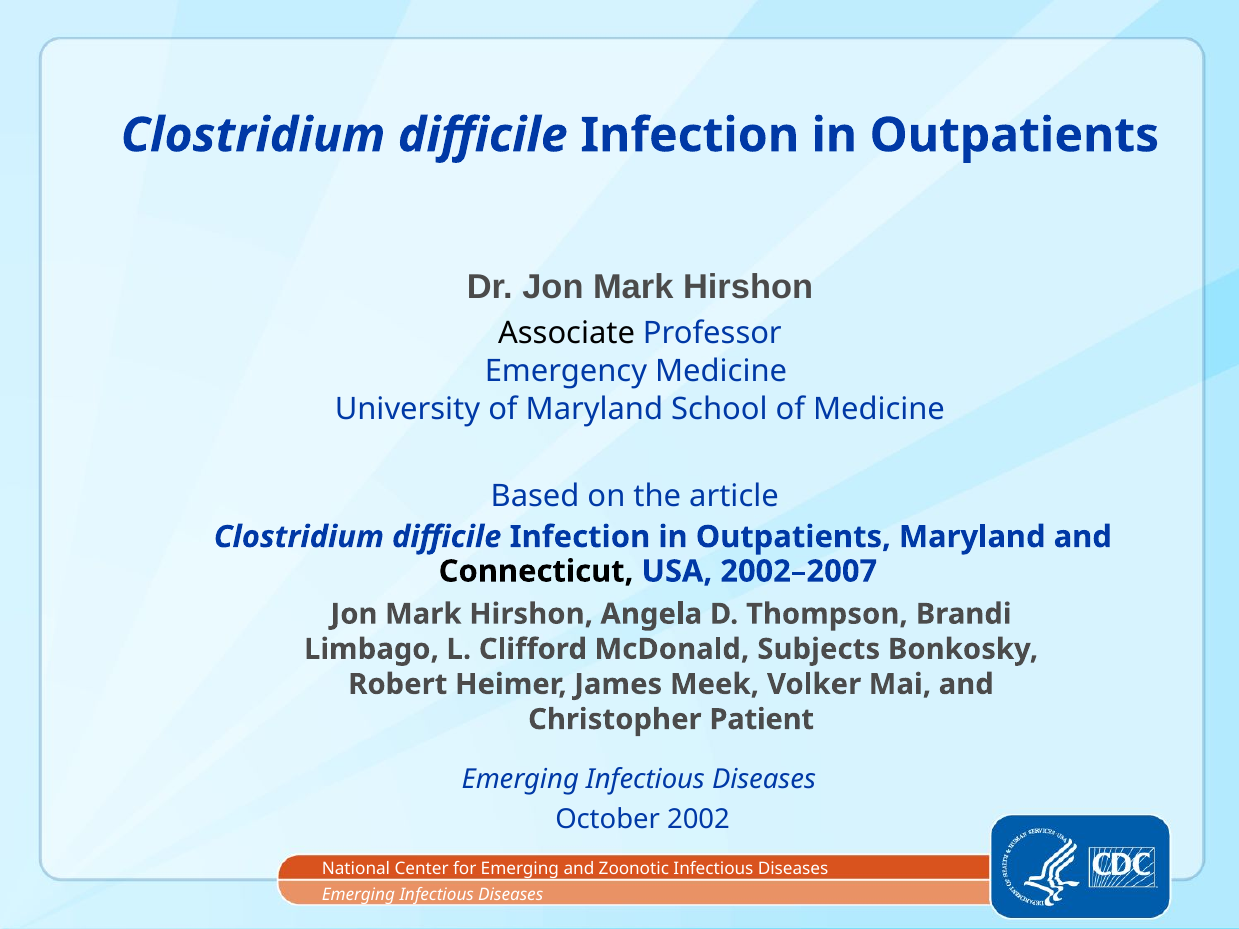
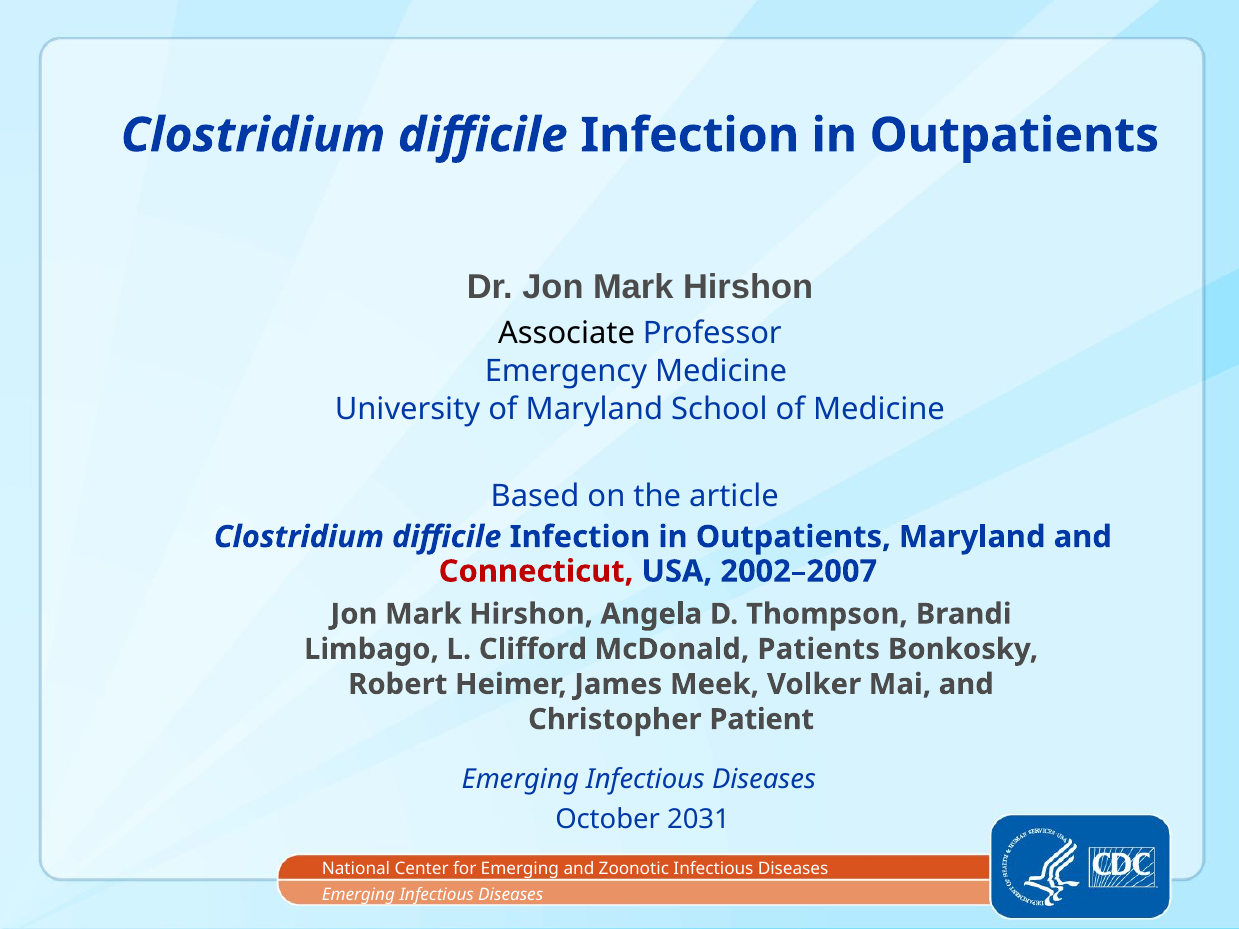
Connecticut colour: black -> red (536, 572)
Subjects: Subjects -> Patients (819, 649)
2002: 2002 -> 2031 (698, 820)
